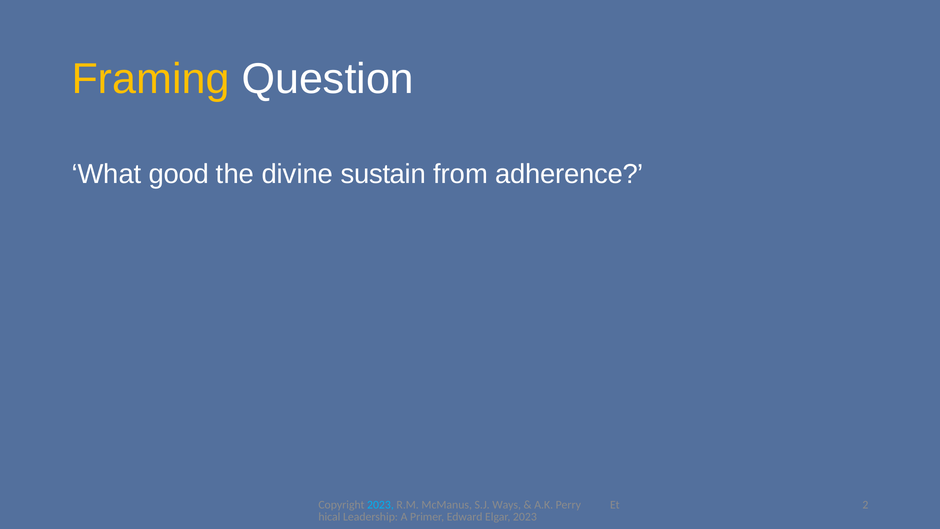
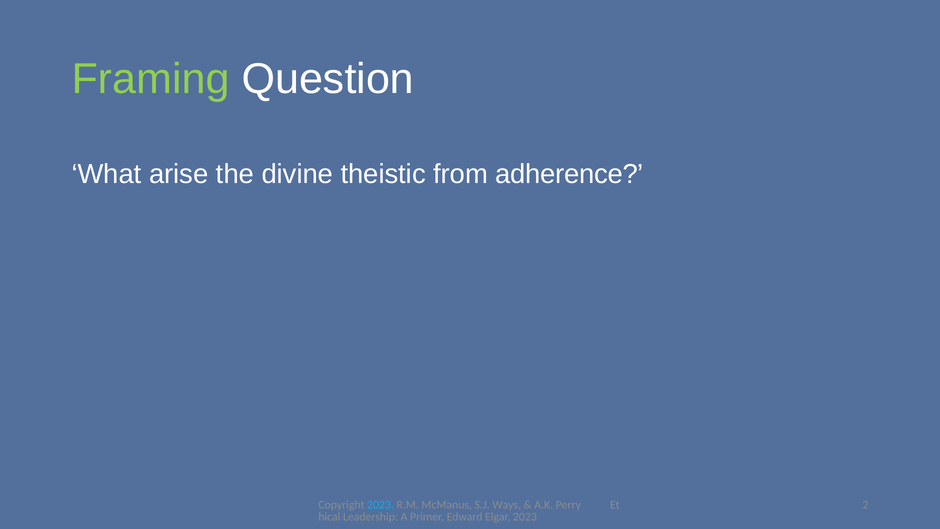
Framing colour: yellow -> light green (151, 79)
good: good -> arise (179, 174)
sustain: sustain -> theistic (383, 174)
